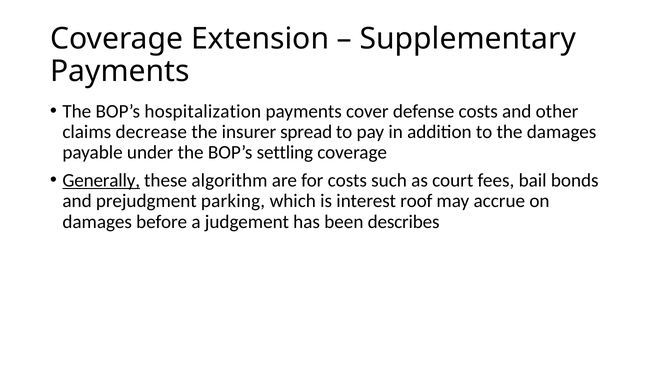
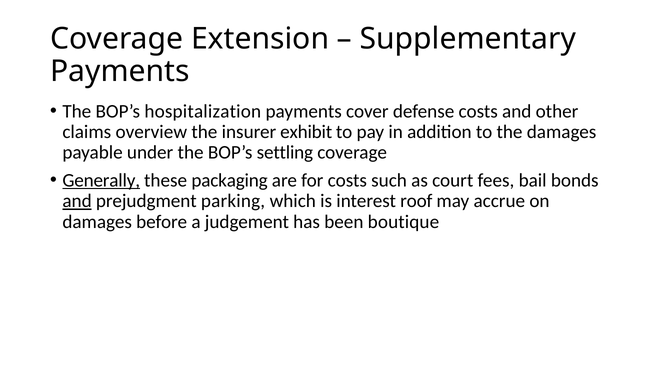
decrease: decrease -> overview (151, 132)
spread: spread -> exhibit (306, 132)
algorithm: algorithm -> packaging (230, 180)
and underline: none -> present (77, 201)
describes: describes -> boutique (403, 221)
